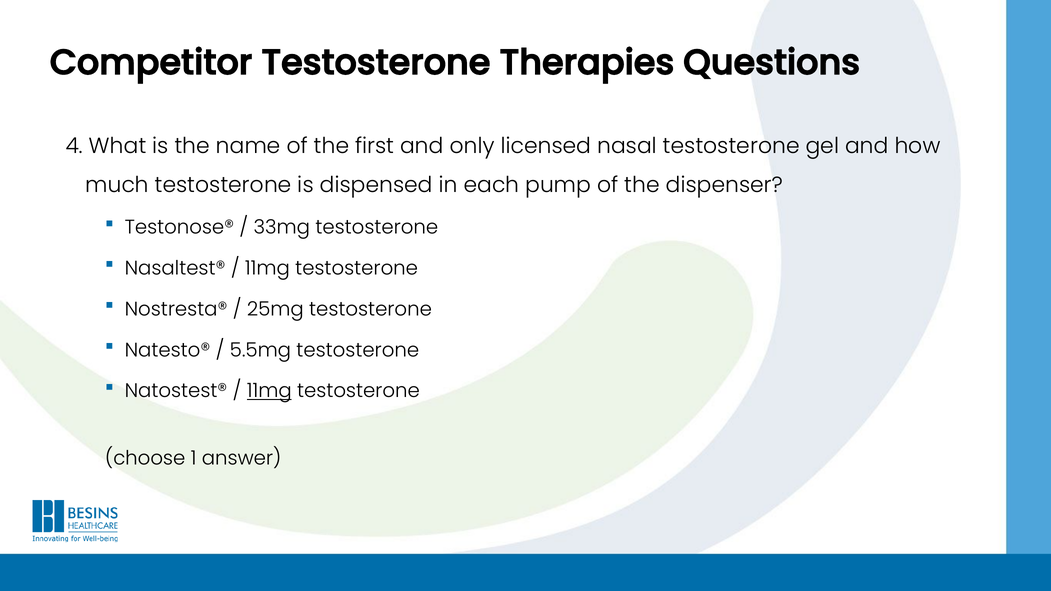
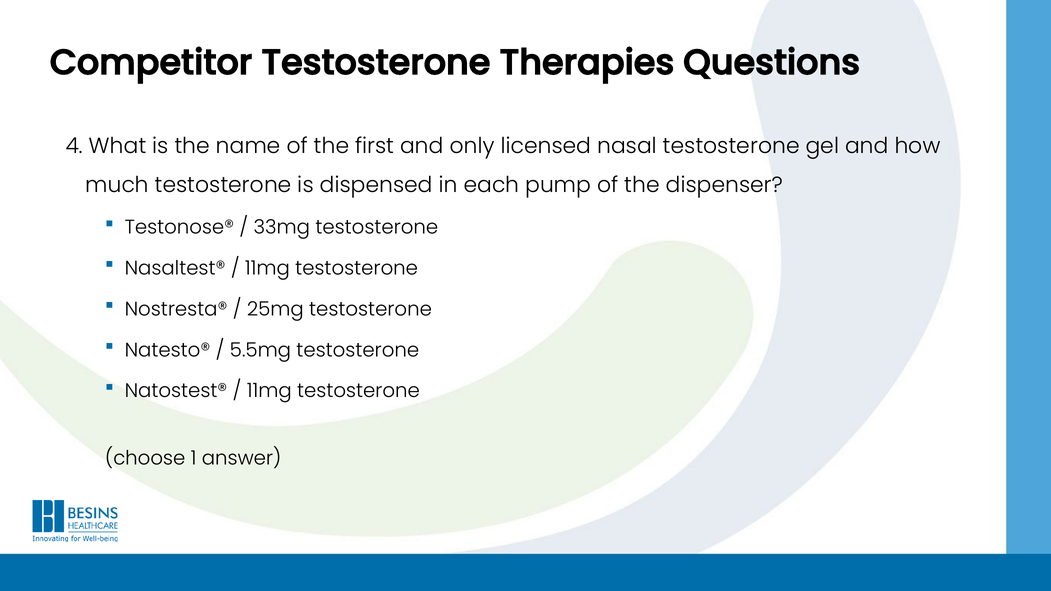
11mg underline: present -> none (269, 391)
